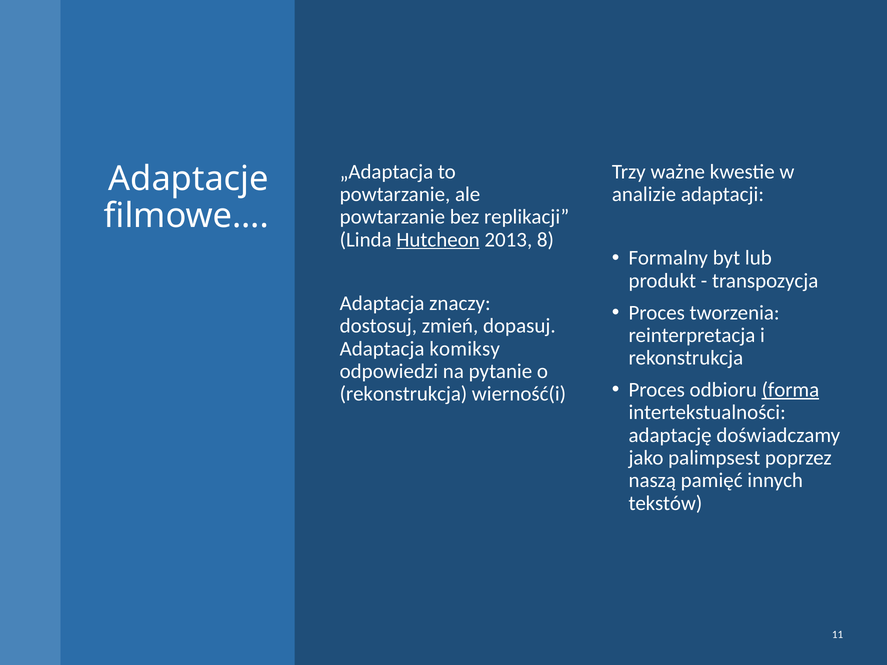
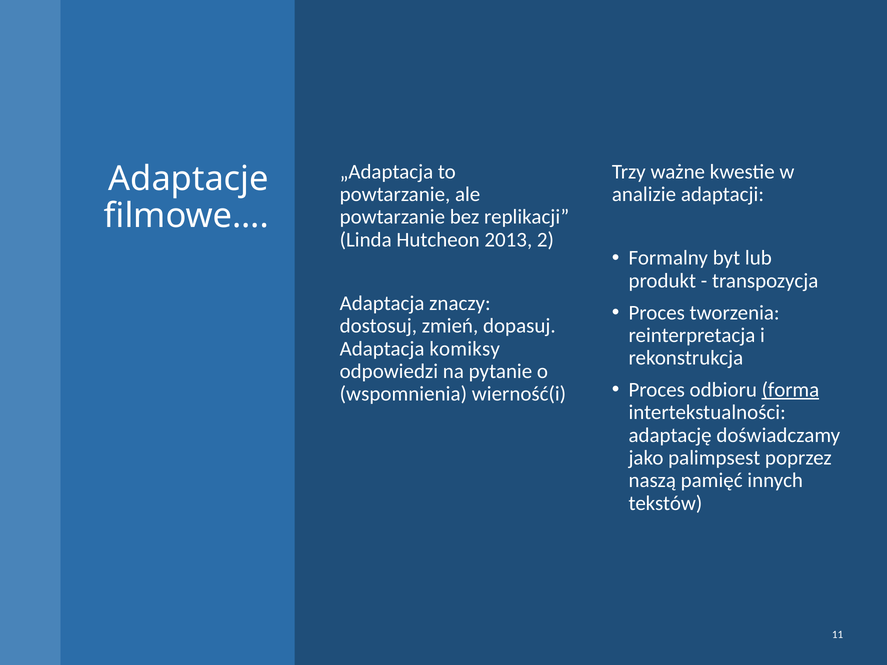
Hutcheon underline: present -> none (438, 240)
8: 8 -> 2 (545, 240)
rekonstrukcja: rekonstrukcja -> wspomnienia (403, 394)
